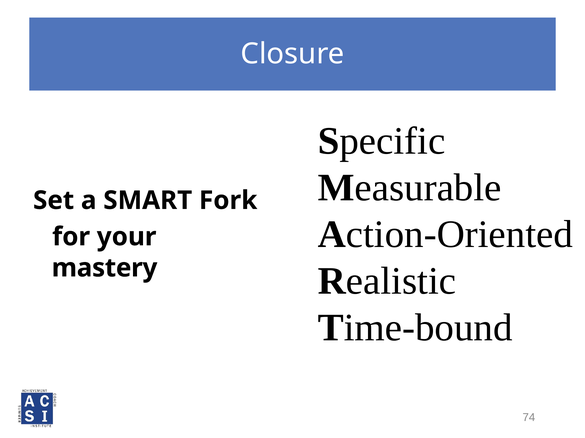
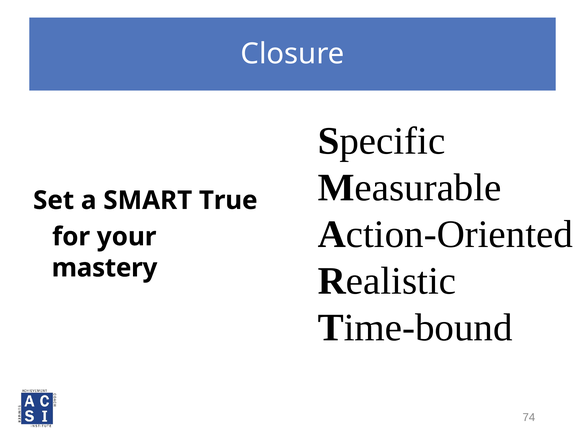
Fork: Fork -> True (228, 201)
